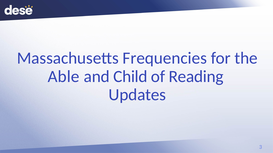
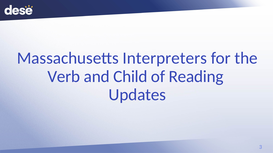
Frequencies: Frequencies -> Interpreters (165, 58)
Able: Able -> Verb (64, 77)
